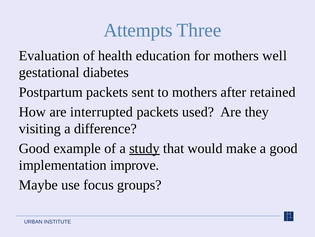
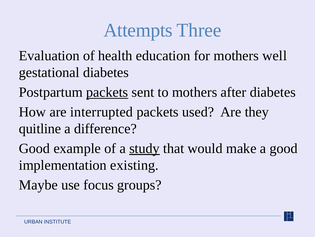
packets underline: none -> present (107, 92)
after retained: retained -> diabetes (273, 92)
visiting: visiting -> quitline (40, 128)
improve: improve -> existing (134, 165)
